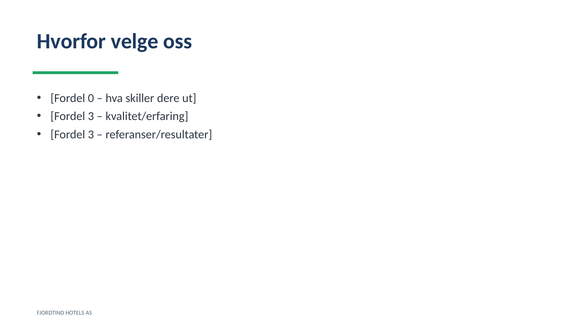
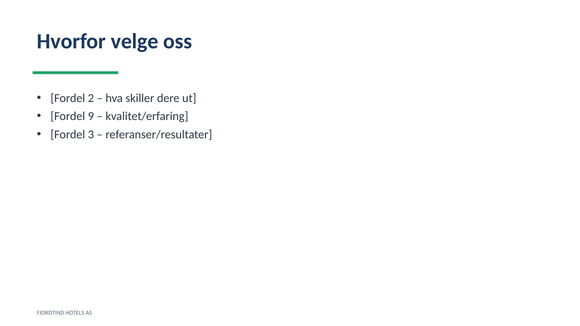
0: 0 -> 2 (91, 98)
3: 3 -> 9 (91, 116)
